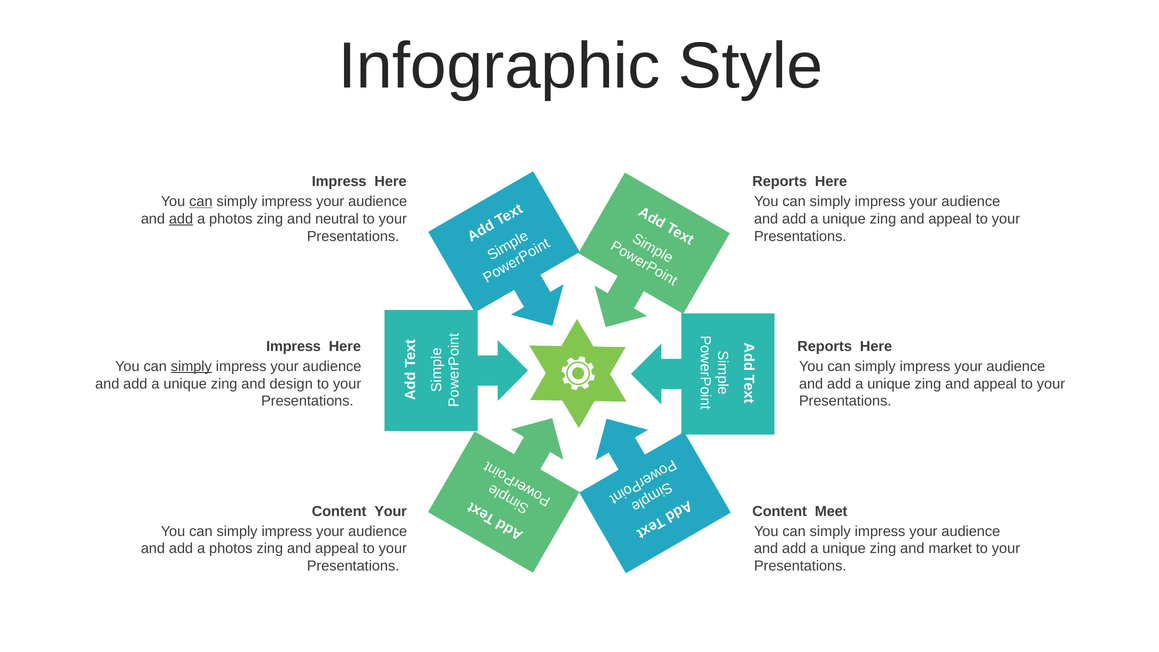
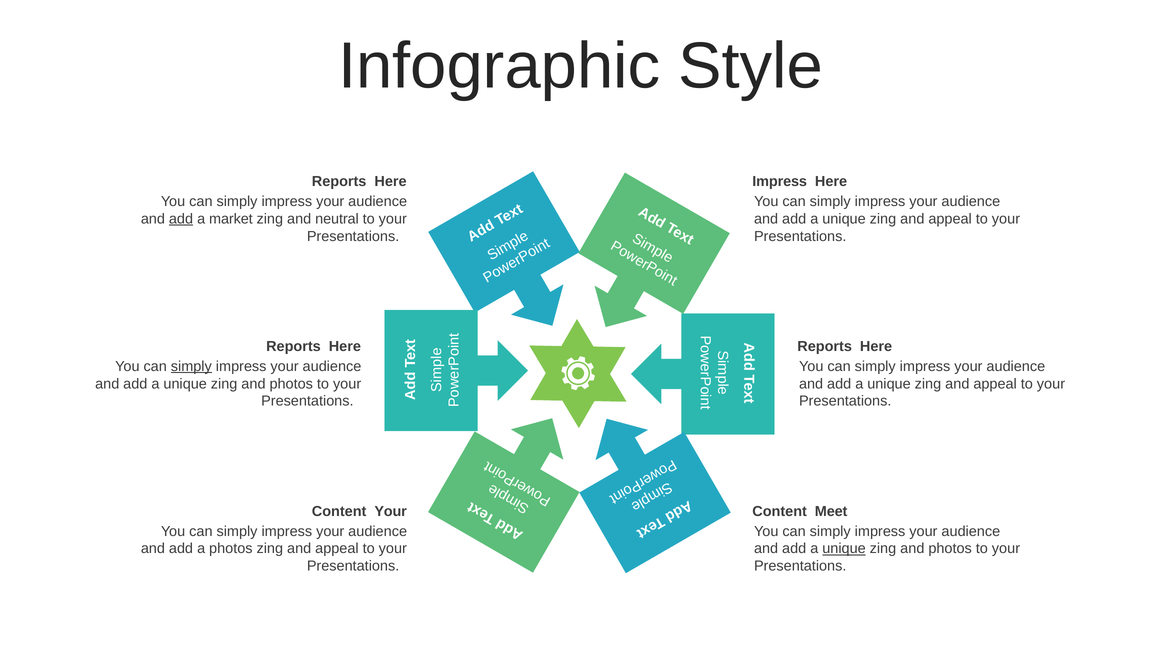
Impress: Impress -> Reports (339, 182)
Reports: Reports -> Impress (780, 182)
can underline: present -> none (201, 201)
photos: photos -> market (231, 219)
Impress: Impress -> Reports (293, 347)
design: design -> photos (291, 384)
unique underline: none -> present (844, 549)
market: market -> photos (950, 549)
